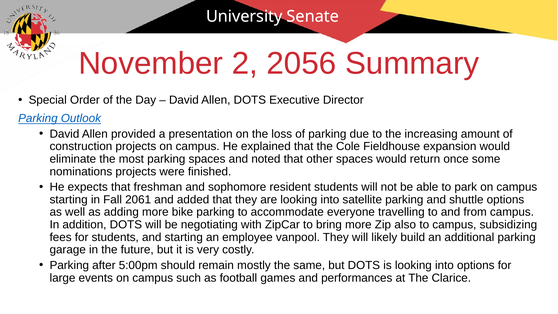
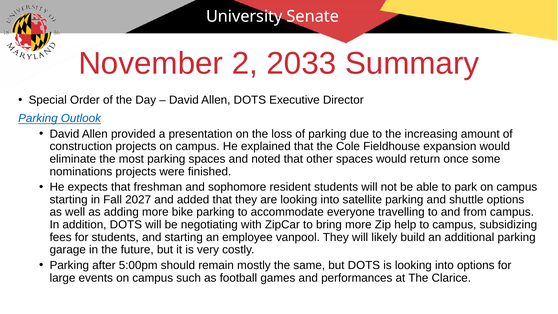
2056: 2056 -> 2033 (301, 64)
2061: 2061 -> 2027 (138, 199)
also: also -> help (405, 225)
